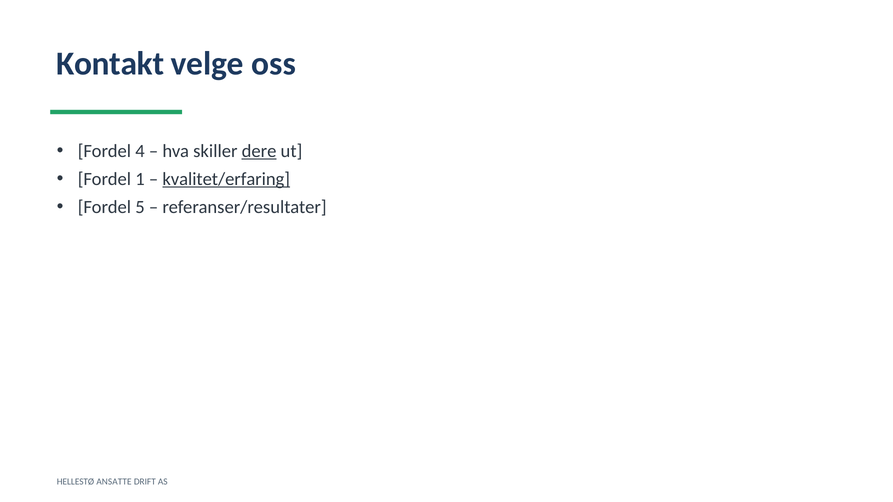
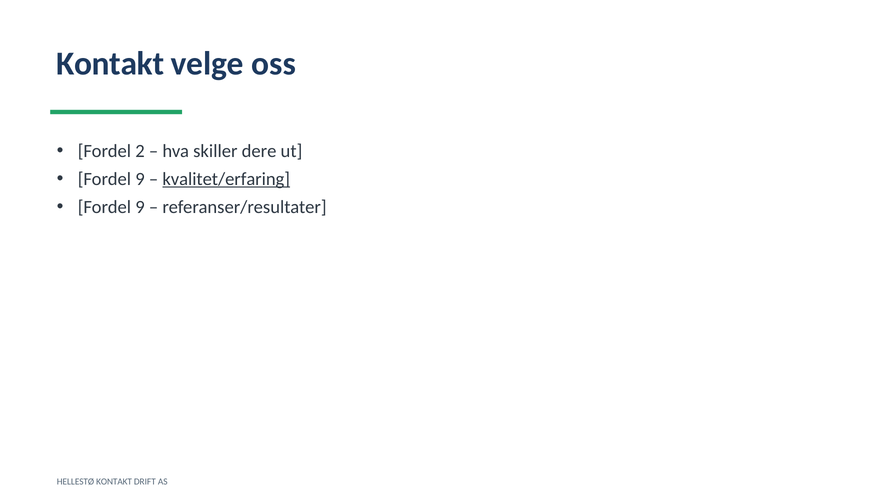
4: 4 -> 2 (140, 151)
dere underline: present -> none (259, 151)
1: 1 -> 9 (140, 179)
5: 5 -> 9 (140, 207)
HELLESTØ ANSATTE: ANSATTE -> KONTAKT (114, 482)
